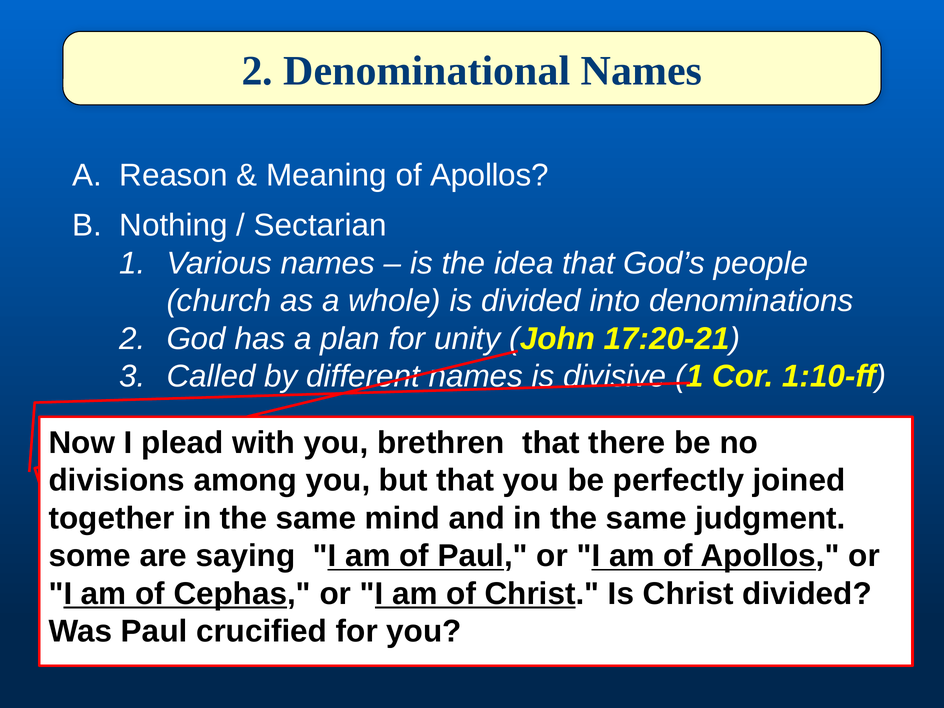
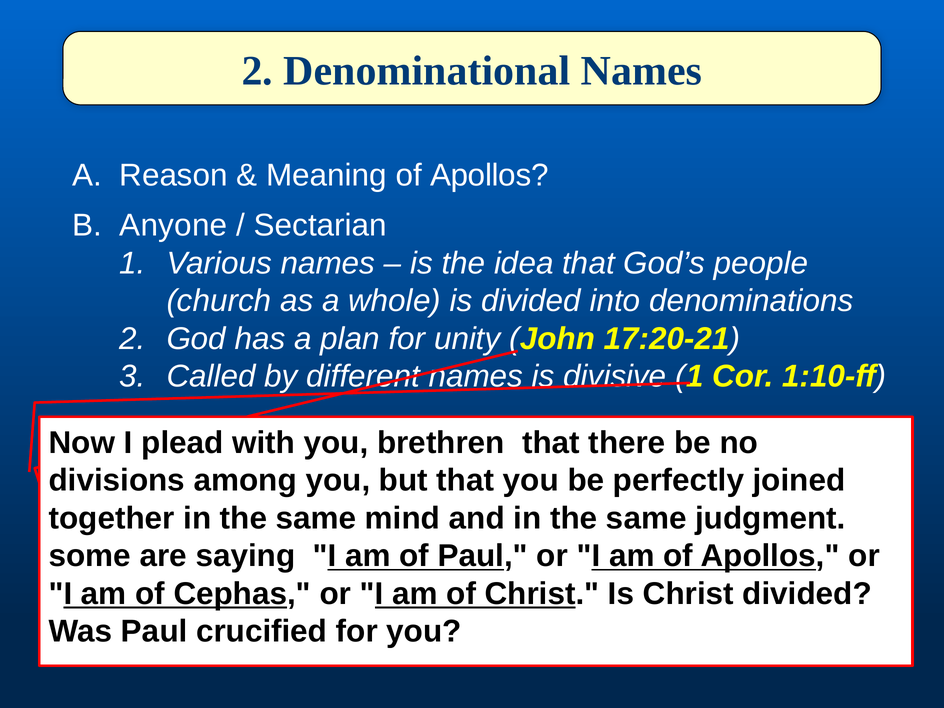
Nothing: Nothing -> Anyone (173, 226)
